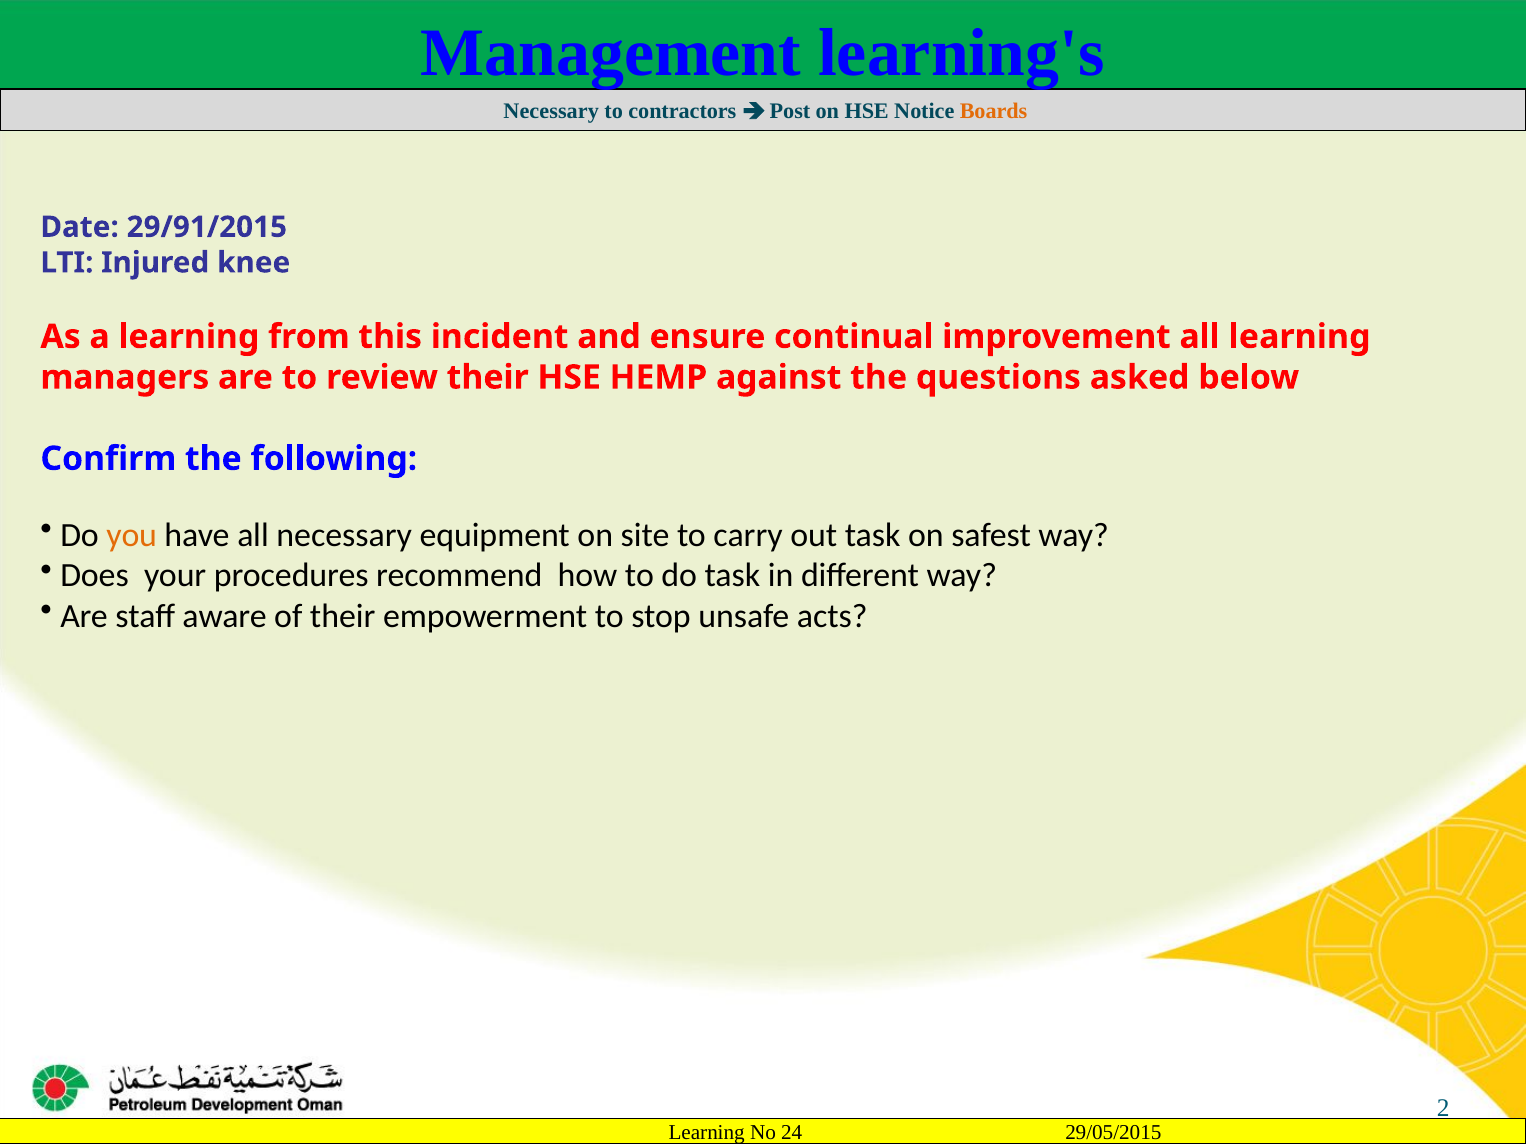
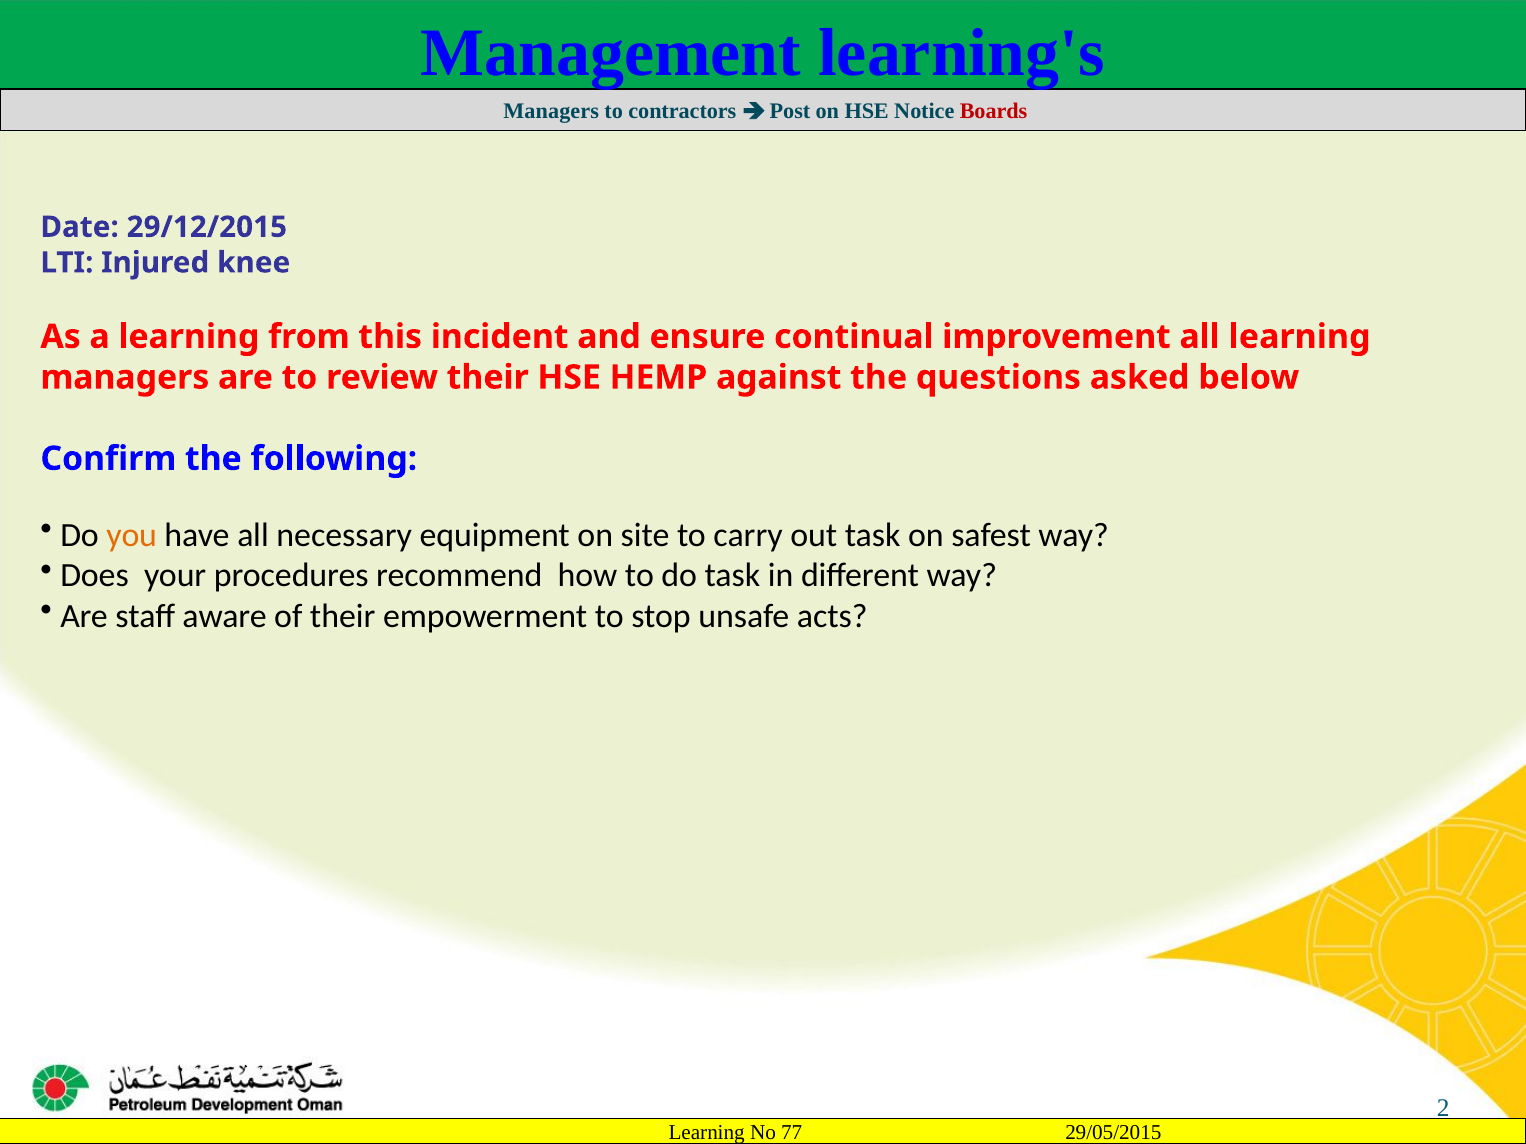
Necessary: Necessary -> Managers (551, 111)
Boards colour: orange -> red (994, 111)
29/91/2015: 29/91/2015 -> 29/12/2015 (207, 227)
24: 24 -> 77 (792, 1133)
